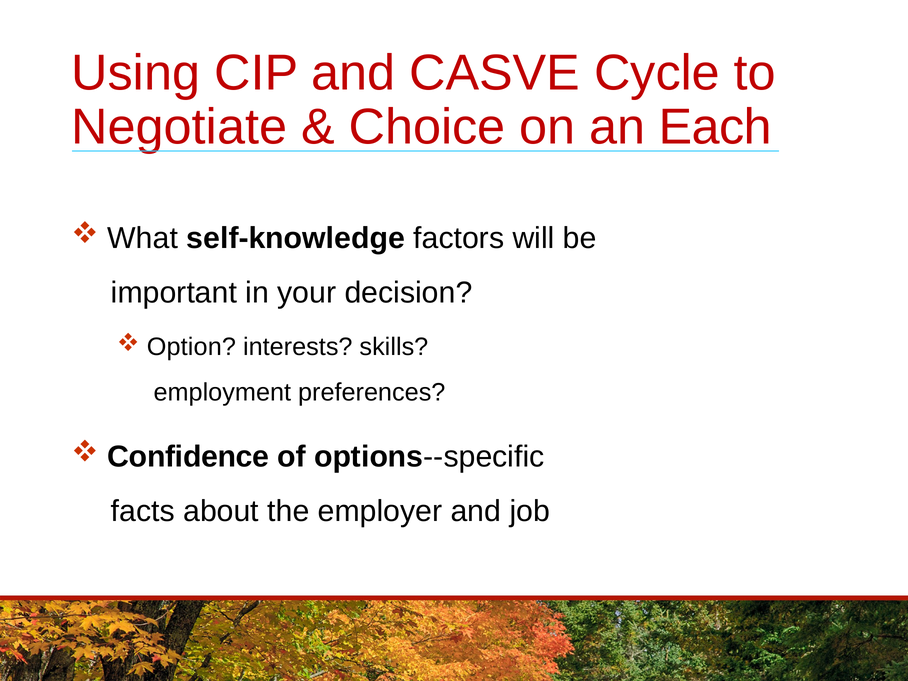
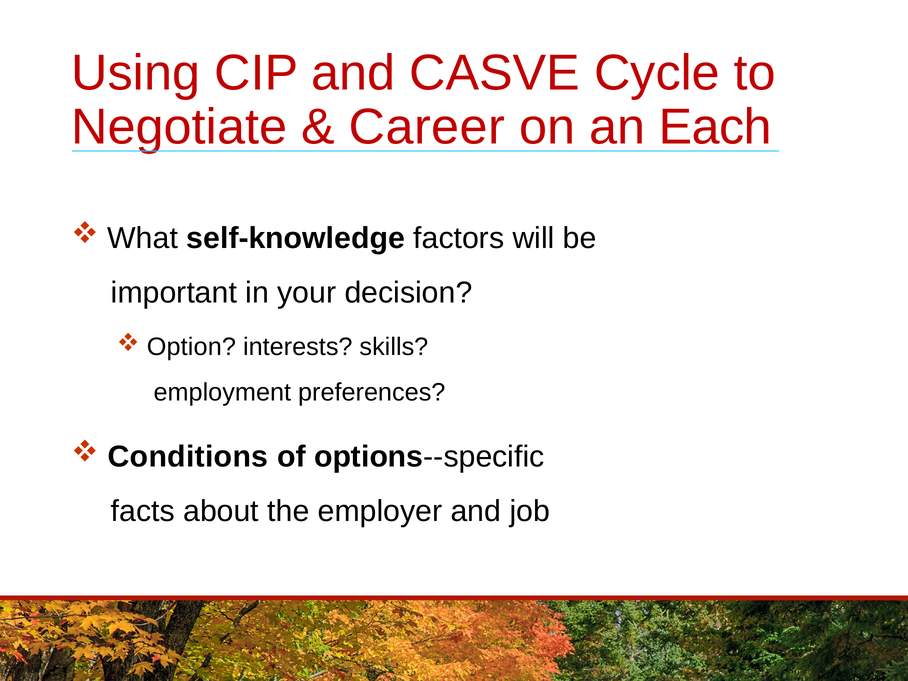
Choice: Choice -> Career (427, 127)
Confidence: Confidence -> Conditions (188, 457)
